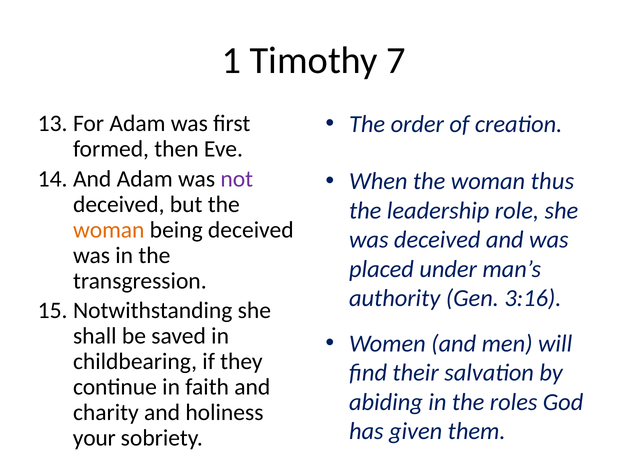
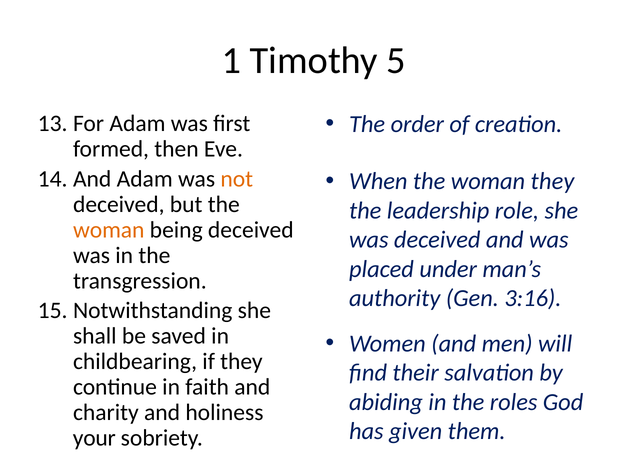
7: 7 -> 5 (396, 61)
woman thus: thus -> they (552, 181)
not colour: purple -> orange (237, 179)
